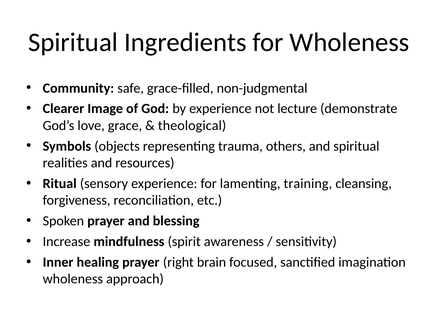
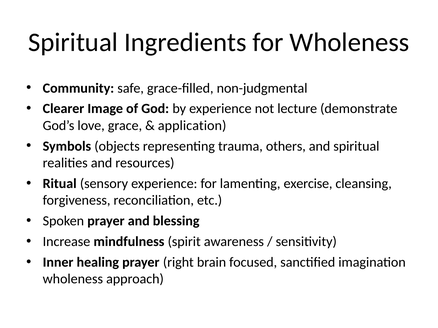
theological: theological -> application (192, 126)
training: training -> exercise (308, 184)
